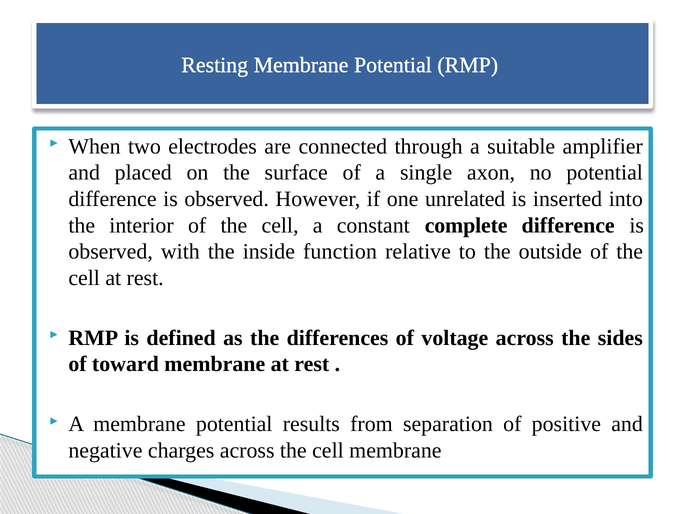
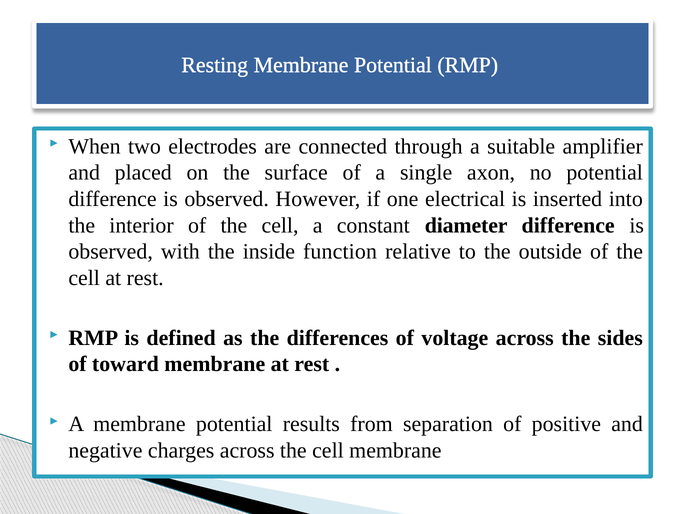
unrelated: unrelated -> electrical (465, 199)
complete: complete -> diameter (466, 225)
